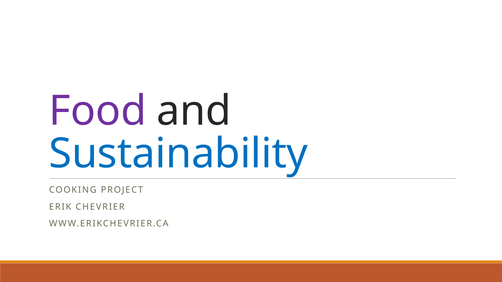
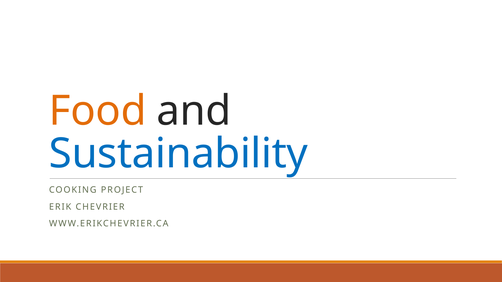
Food colour: purple -> orange (98, 111)
